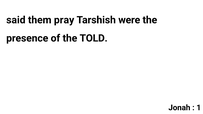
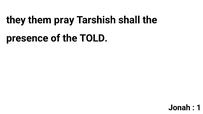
said: said -> they (16, 20)
were: were -> shall (129, 20)
